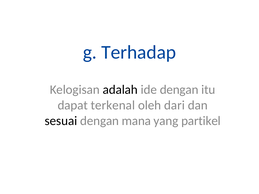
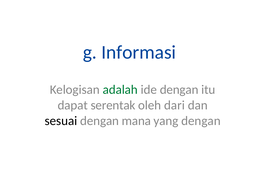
Terhadap: Terhadap -> Informasi (139, 52)
adalah colour: black -> green (120, 90)
terkenal: terkenal -> serentak (113, 105)
yang partikel: partikel -> dengan (201, 121)
